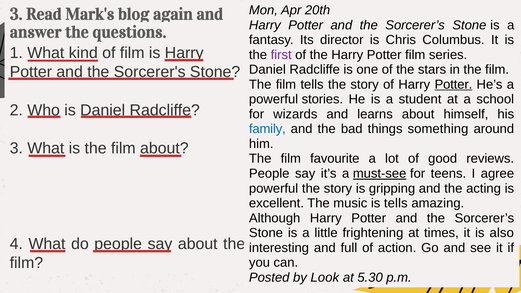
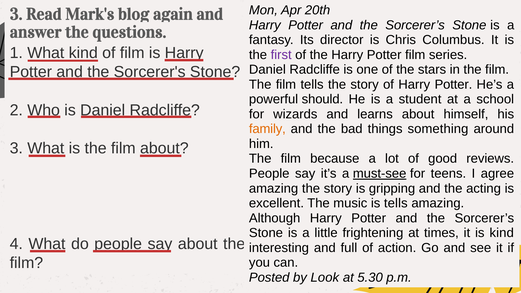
Potter underline: present -> none (453, 84)
stories: stories -> should (322, 99)
family colour: blue -> orange (267, 129)
favourite: favourite -> because (335, 159)
powerful: powerful -> amazing (274, 188)
is also: also -> kind (502, 233)
